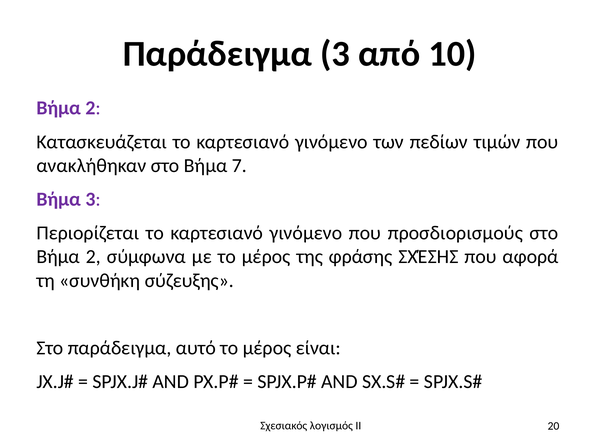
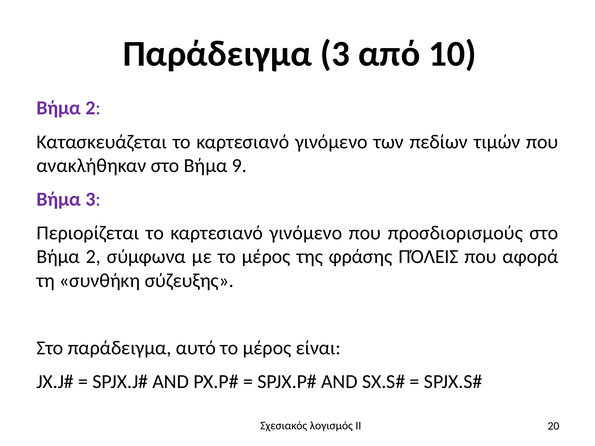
7: 7 -> 9 (239, 166)
ΣΧΈΣΗΣ: ΣΧΈΣΗΣ -> ΠΌΛΕΙΣ (429, 257)
